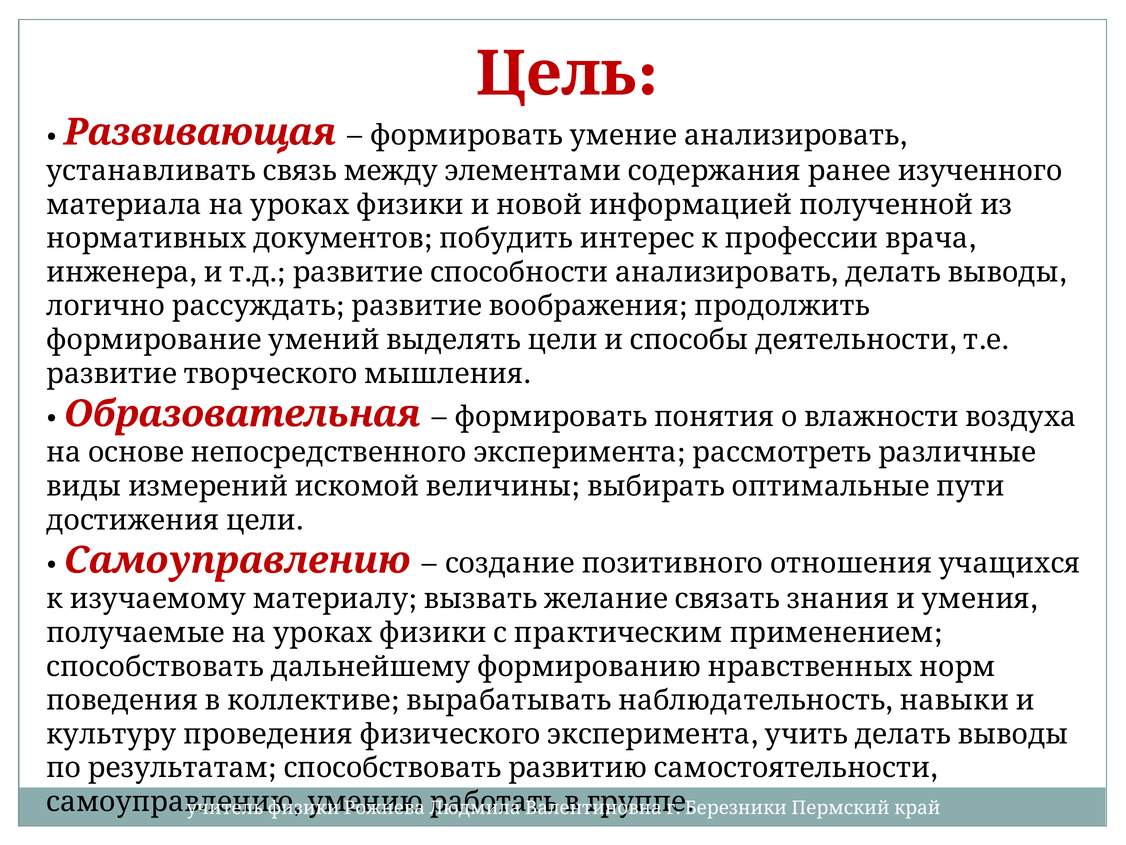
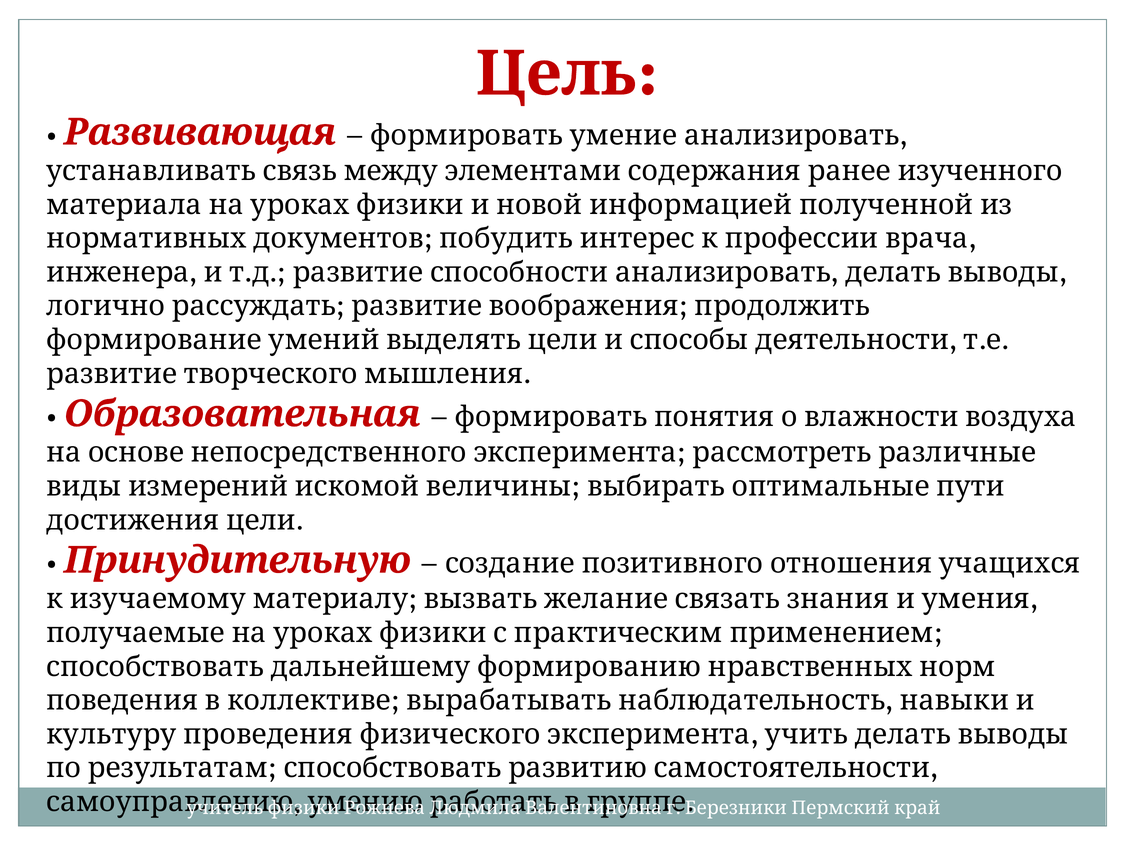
Самоуправлению: Самоуправлению -> Принудительную (238, 560)
